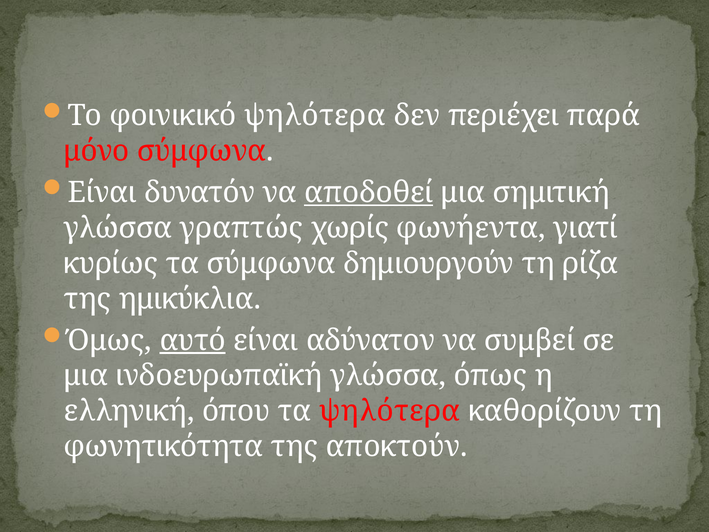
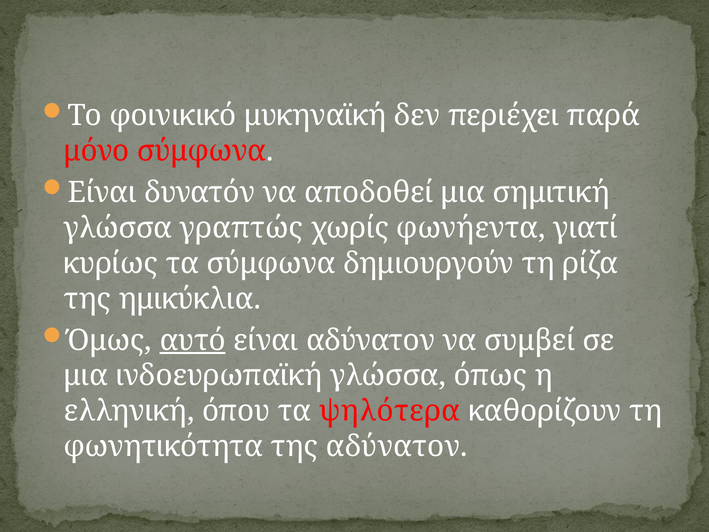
φοινικικό ψηλότερα: ψηλότερα -> μυκηναϊκή (315, 116)
αποδοθεί underline: present -> none (369, 192)
της αποκτούν: αποκτούν -> αδύνατον (397, 446)
